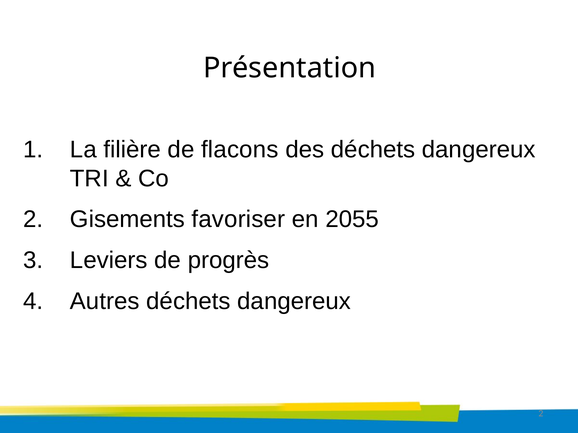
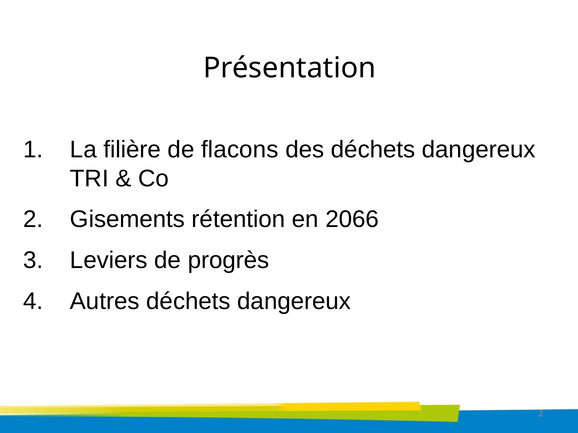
favoriser: favoriser -> rétention (238, 220)
2055: 2055 -> 2066 (352, 220)
